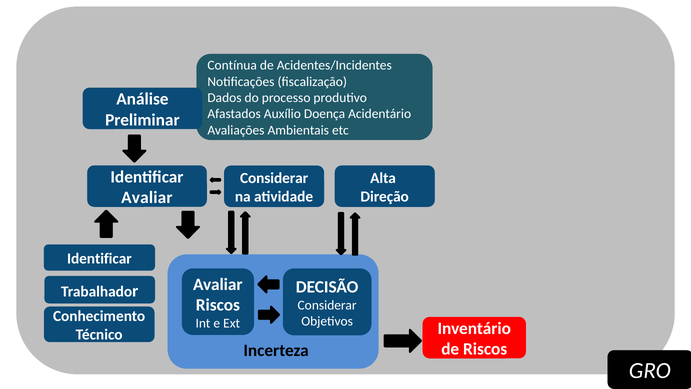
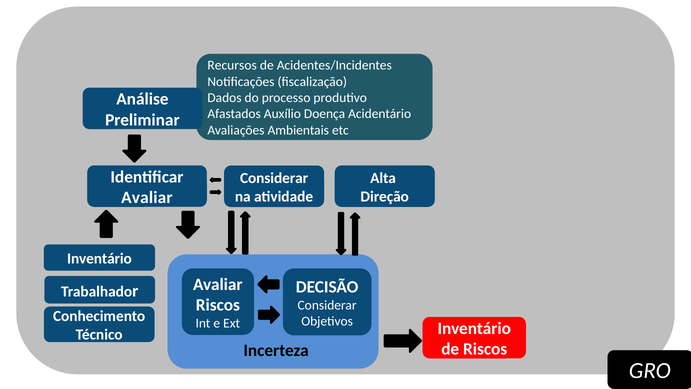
Contínua: Contínua -> Recursos (232, 66)
Identificar: Identificar -> Inventário (99, 258)
